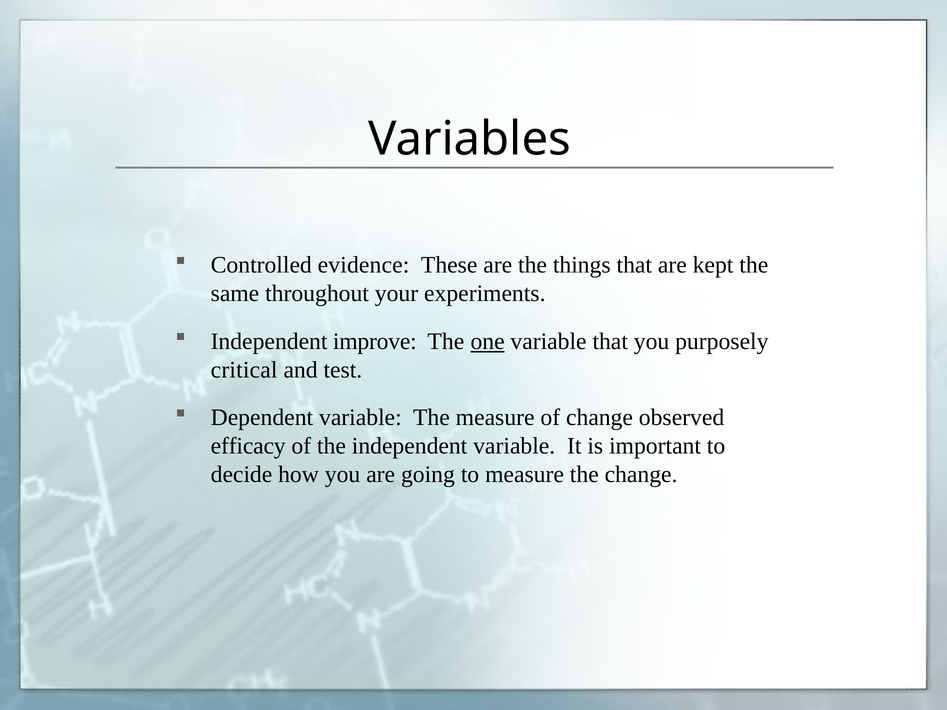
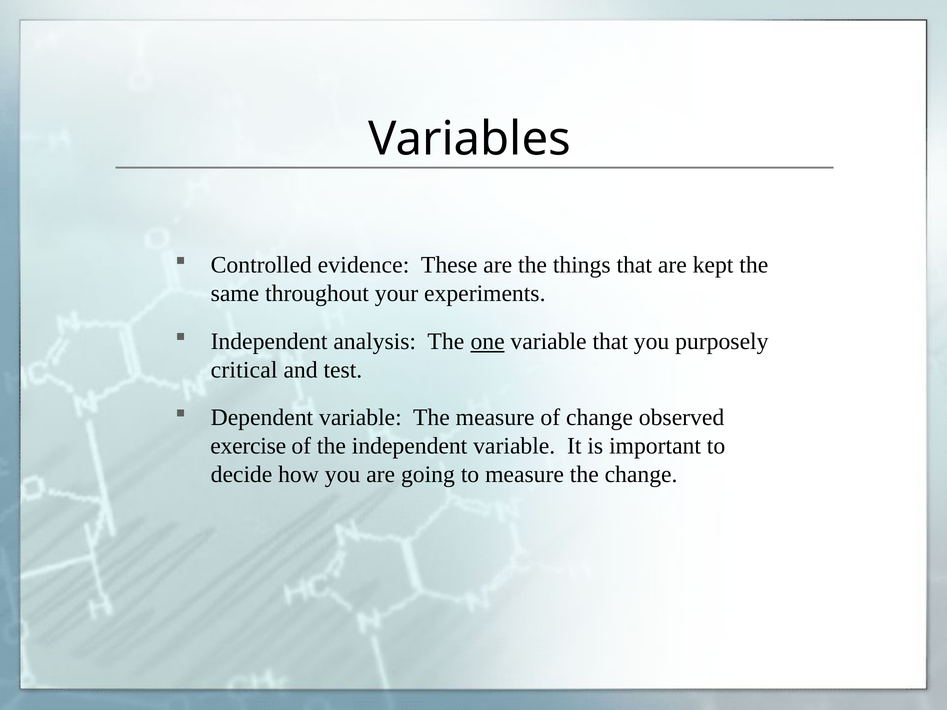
improve: improve -> analysis (375, 341)
efficacy: efficacy -> exercise (248, 446)
